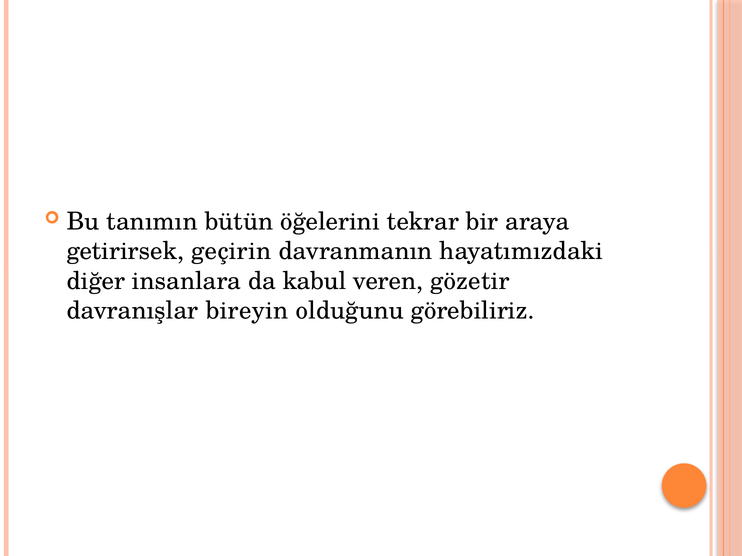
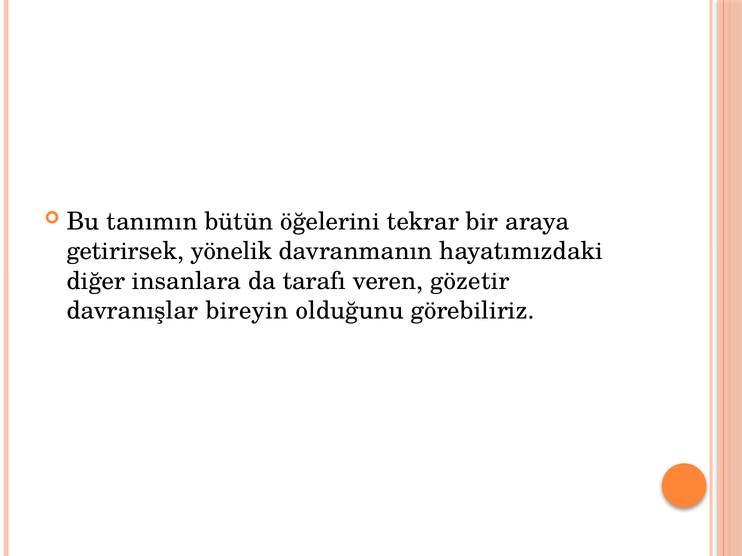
geçirin: geçirin -> yönelik (232, 252)
kabul: kabul -> tarafı (315, 281)
